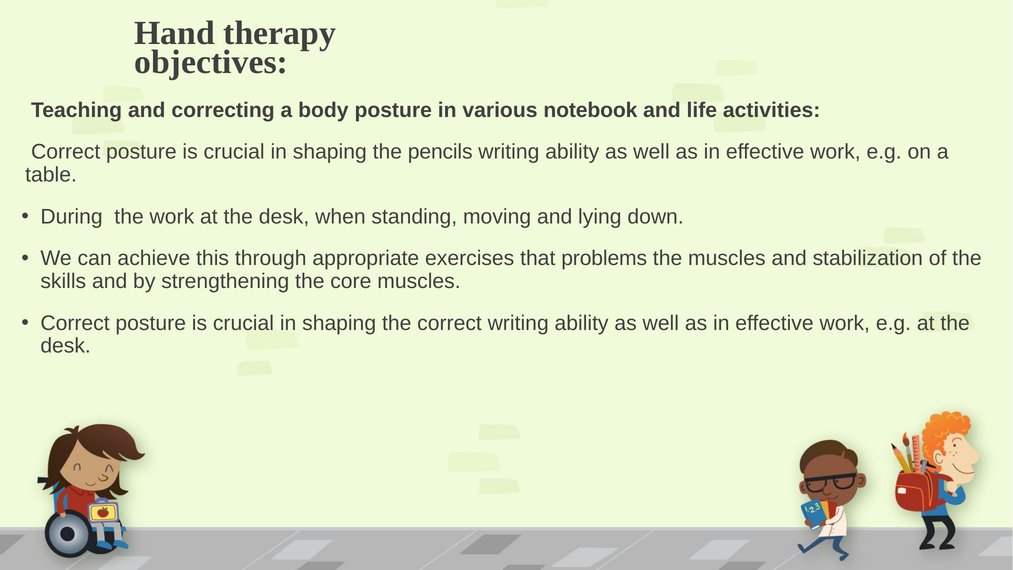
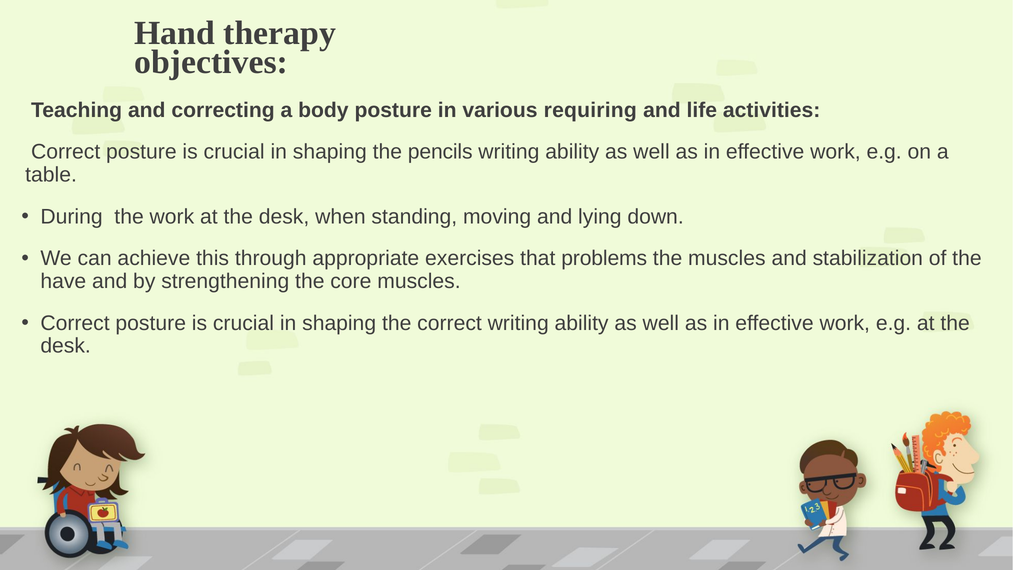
notebook: notebook -> requiring (590, 110)
skills: skills -> have (63, 281)
